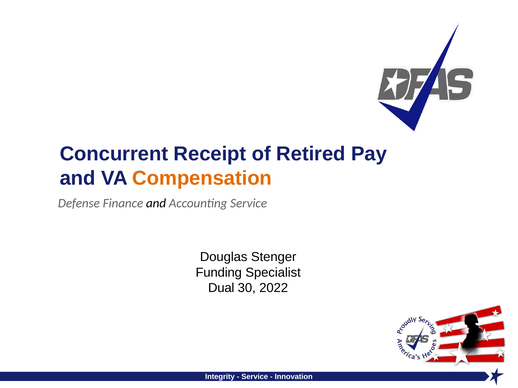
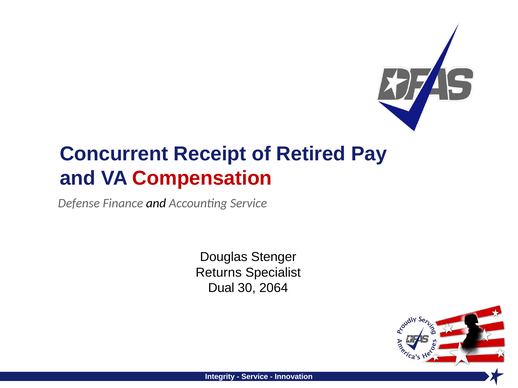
Compensation colour: orange -> red (202, 178)
Funding: Funding -> Returns (219, 273)
2022: 2022 -> 2064 (274, 288)
